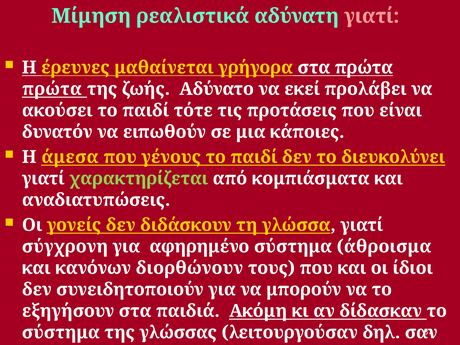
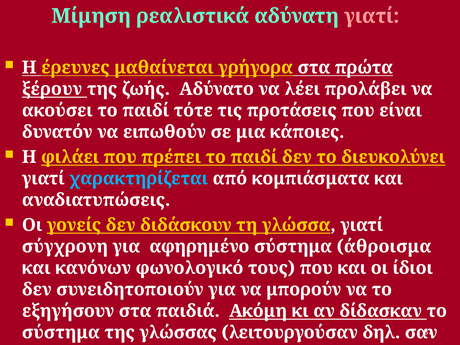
πρώτα: πρώτα -> ξέρουν (52, 89)
εκεί: εκεί -> λέει (302, 89)
άμεσα: άμεσα -> φιλάει (70, 157)
γένους: γένους -> πρέπει (171, 157)
χαρακτηρίζεται colour: light green -> light blue (139, 178)
διορθώνουν: διορθώνουν -> φωνολογικό (190, 268)
